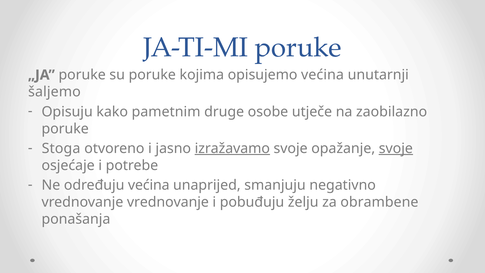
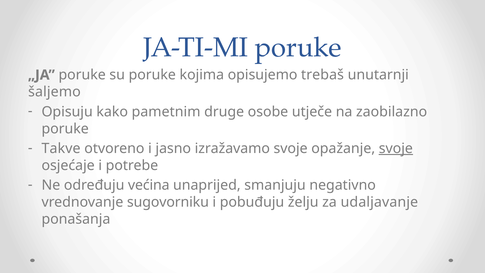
opisujemo većina: većina -> trebaš (323, 75)
Stoga: Stoga -> Takve (61, 148)
izražavamo underline: present -> none (232, 148)
vrednovanje vrednovanje: vrednovanje -> sugovorniku (168, 202)
obrambene: obrambene -> udaljavanje (379, 202)
